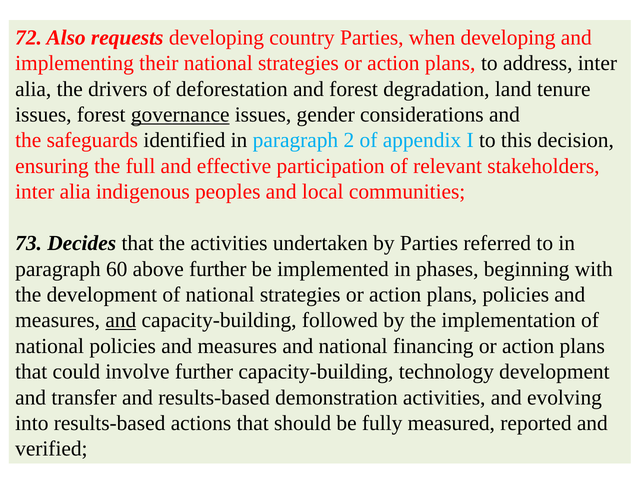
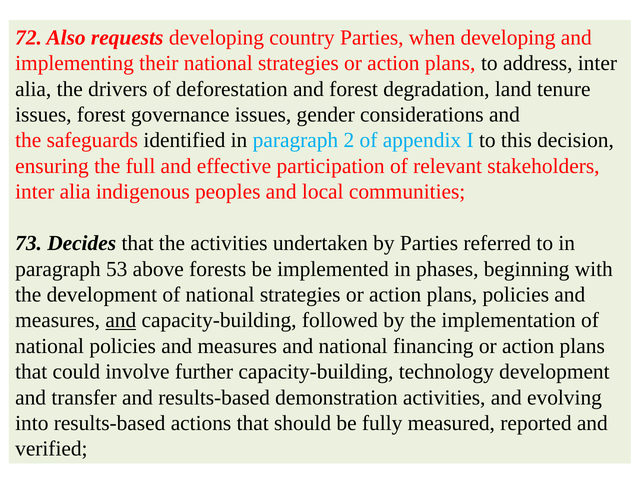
governance underline: present -> none (180, 115)
60: 60 -> 53 (117, 269)
above further: further -> forests (218, 269)
